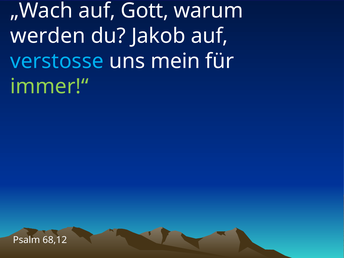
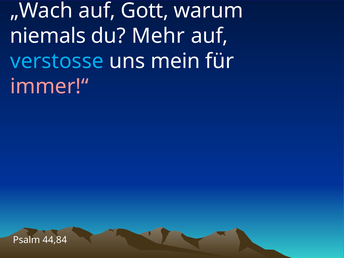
werden: werden -> niemals (48, 36)
Jakob: Jakob -> Mehr (158, 36)
immer!“ colour: light green -> pink (49, 86)
68,12: 68,12 -> 44,84 (55, 240)
